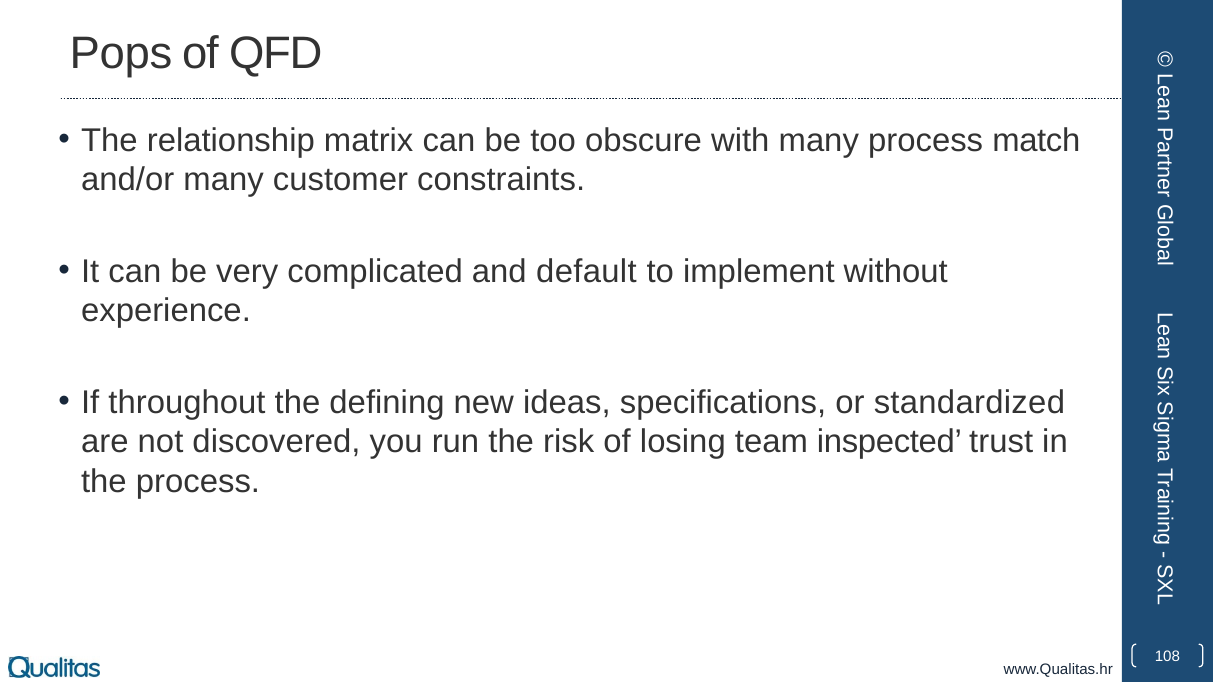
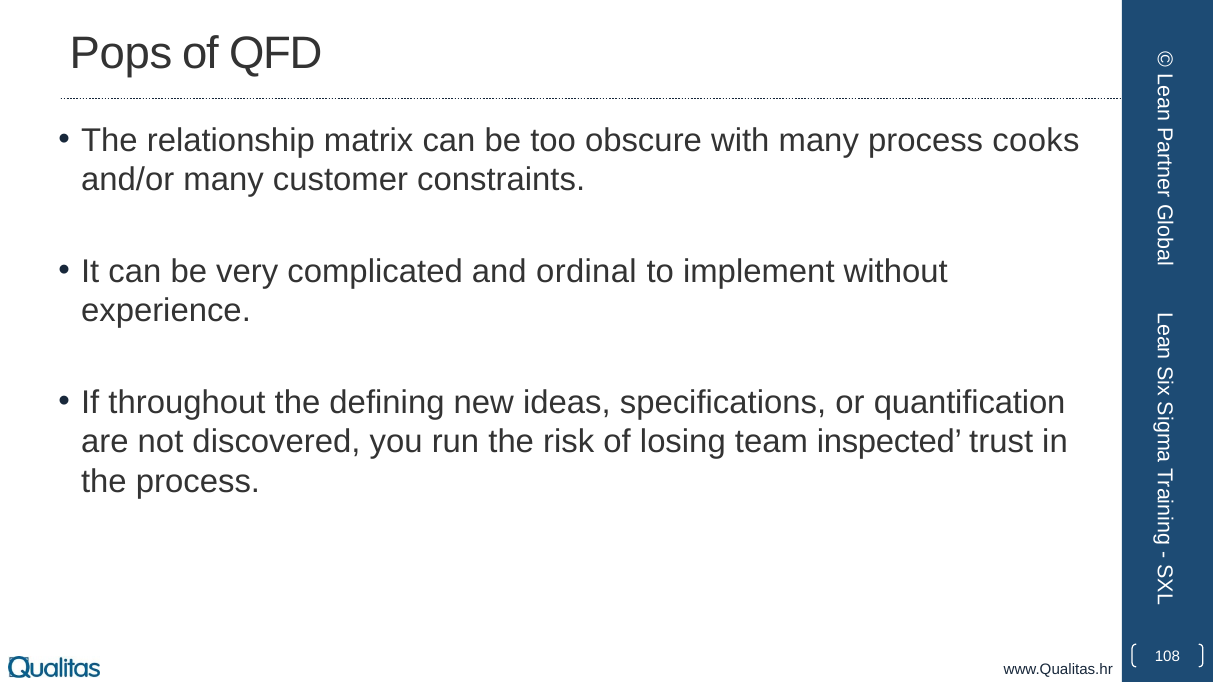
match: match -> cooks (1036, 140)
default: default -> ordinal (586, 272)
standardized: standardized -> quantification (970, 403)
